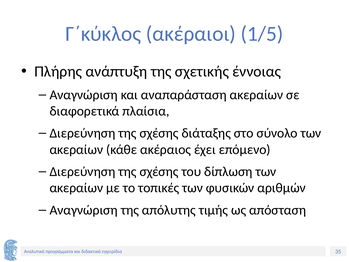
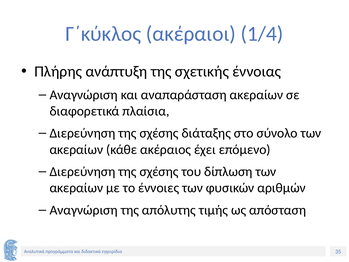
1/5: 1/5 -> 1/4 (262, 34)
τοπικές: τοπικές -> έννοιες (159, 188)
